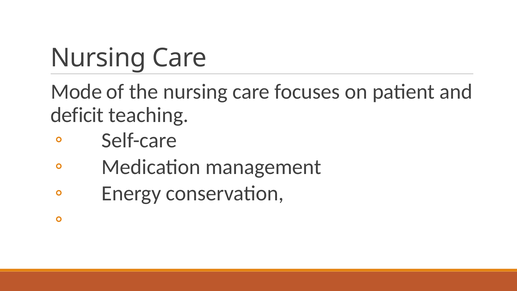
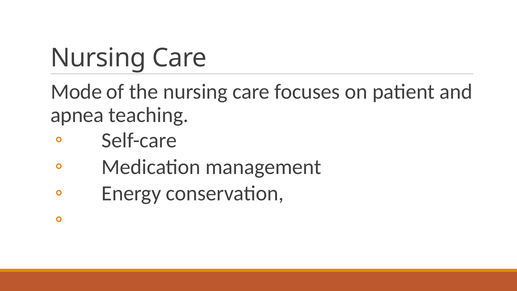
deficit: deficit -> apnea (77, 115)
